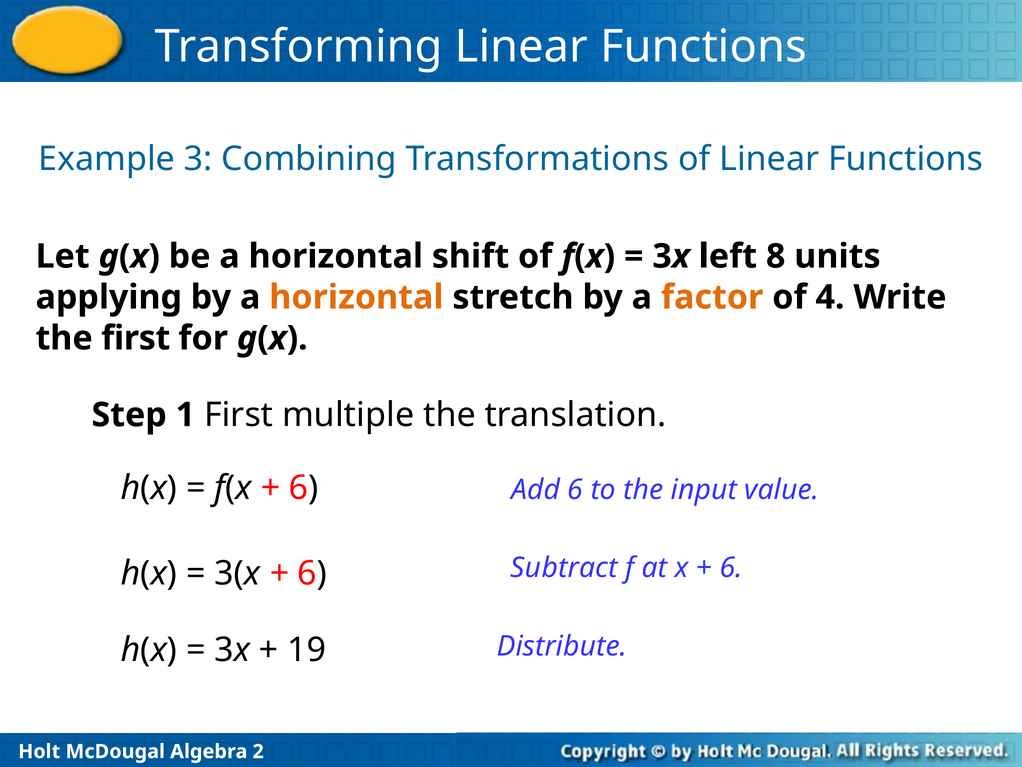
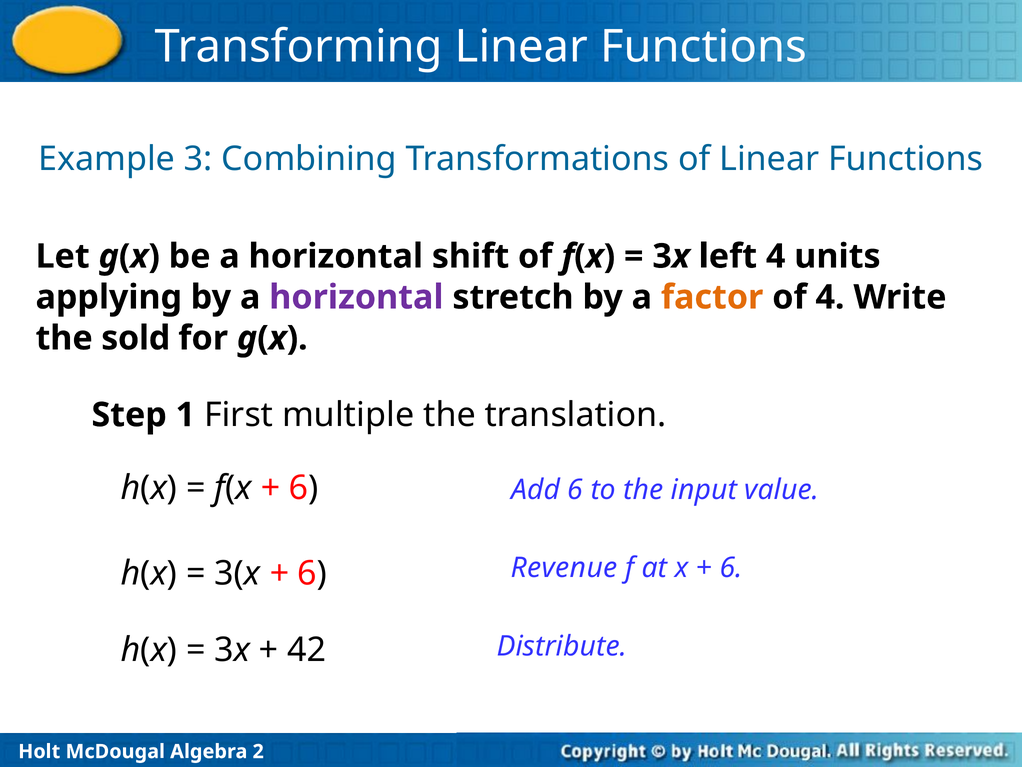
left 8: 8 -> 4 (776, 256)
horizontal colour: orange -> purple (356, 297)
the first: first -> sold (136, 338)
Subtract: Subtract -> Revenue (564, 567)
19: 19 -> 42 (307, 650)
